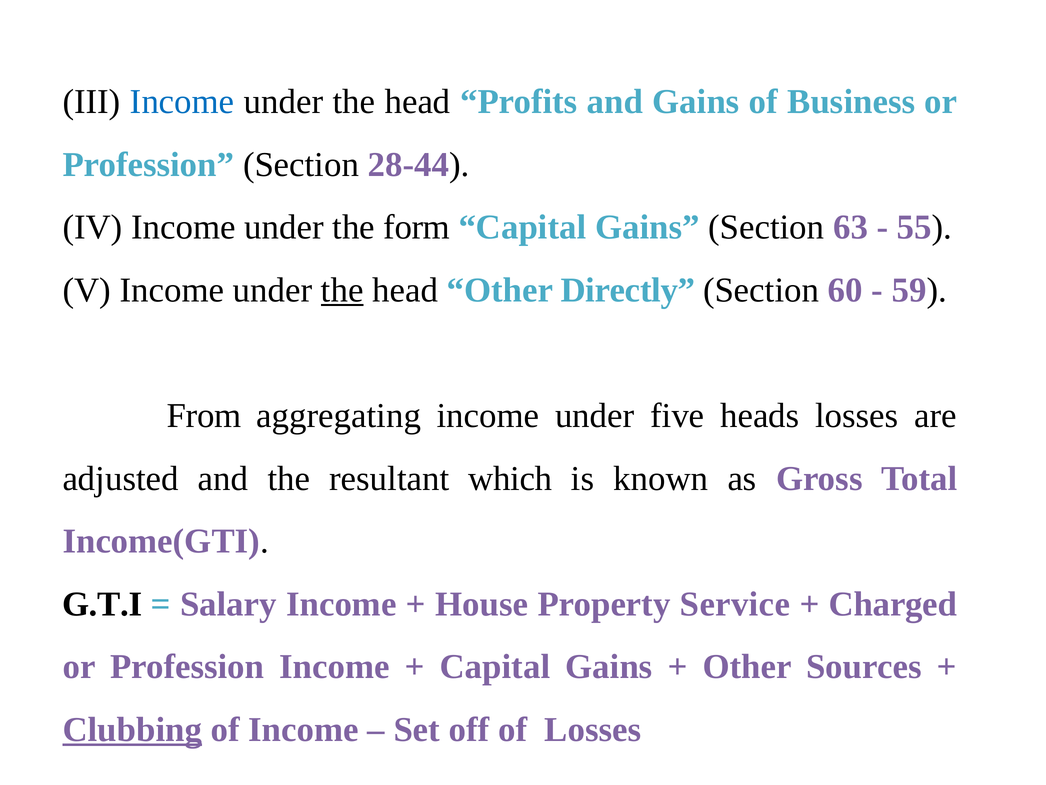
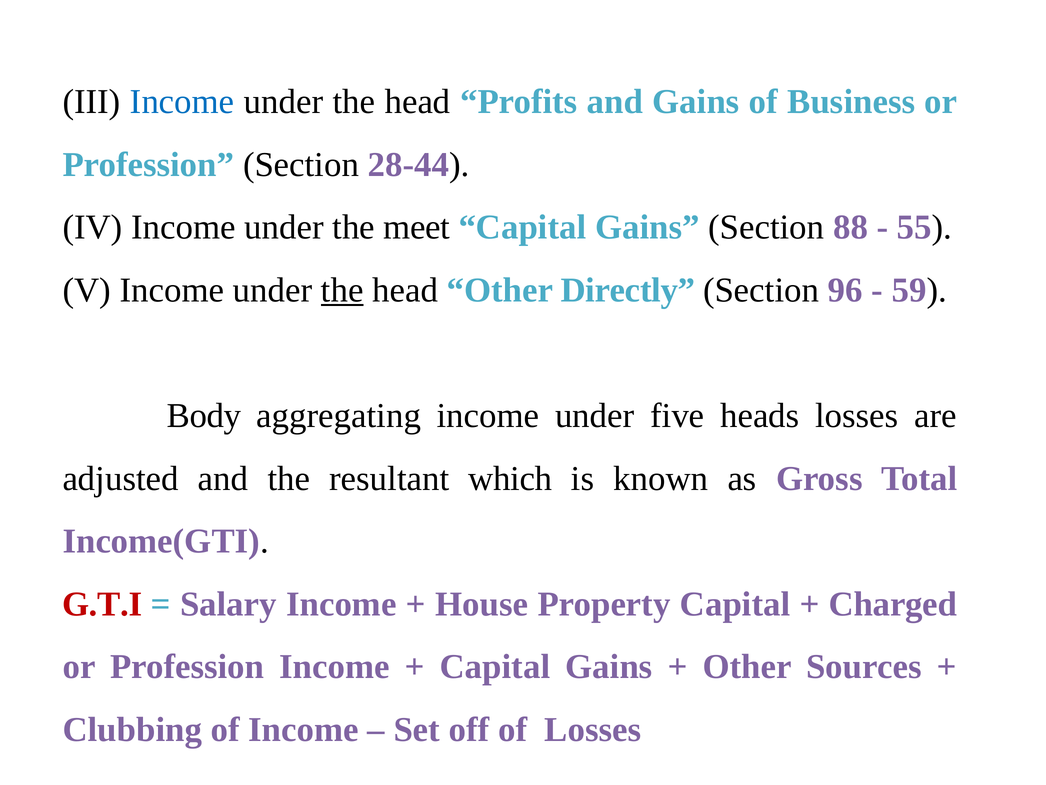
form: form -> meet (417, 227)
63: 63 -> 88 (851, 227)
60: 60 -> 96 (845, 290)
From: From -> Body (204, 415)
G.T.I colour: black -> red (102, 604)
Property Service: Service -> Capital (735, 604)
Clubbing underline: present -> none (132, 729)
